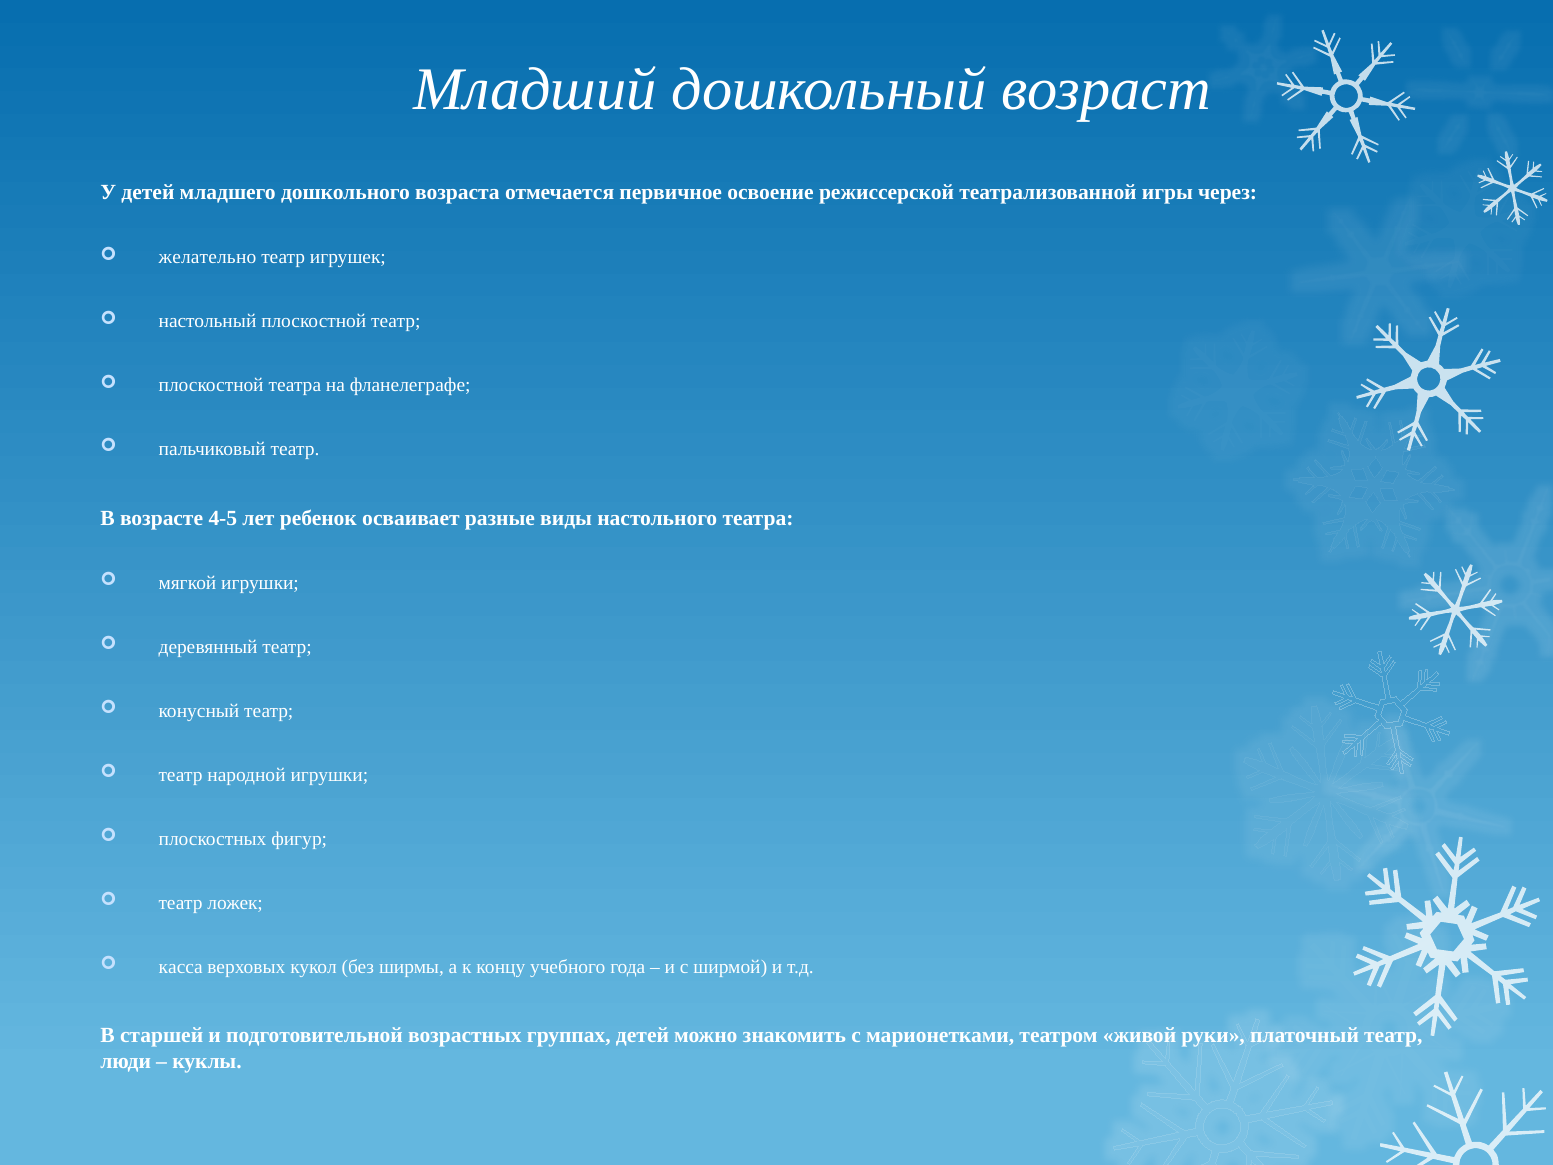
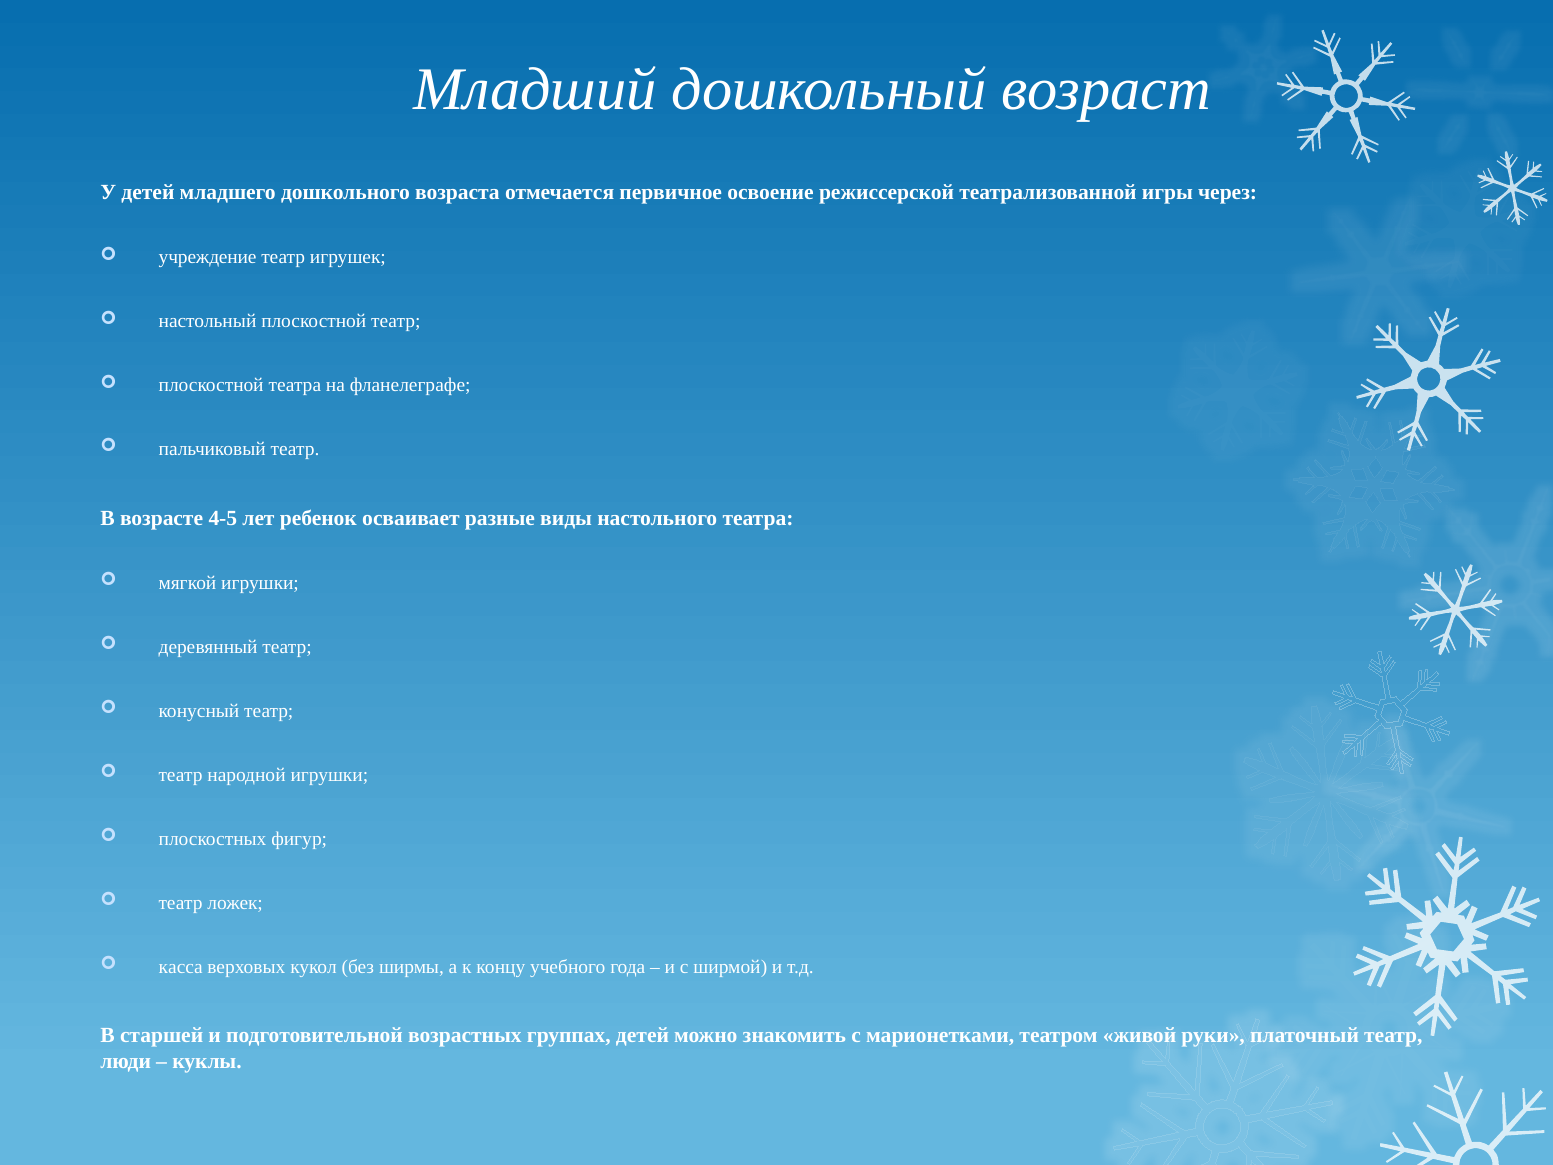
желательно: желательно -> учреждение (208, 257)
